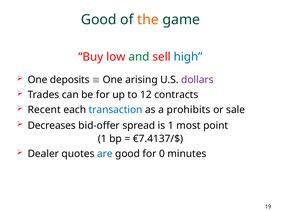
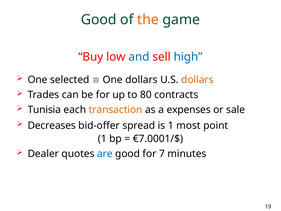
and colour: green -> blue (139, 57)
deposits: deposits -> selected (70, 80)
One arising: arising -> dollars (141, 80)
dollars colour: purple -> orange (197, 80)
12: 12 -> 80 (146, 95)
Recent: Recent -> Tunisia (44, 110)
transaction colour: blue -> orange (116, 110)
prohibits: prohibits -> expenses (189, 110)
€7.4137/$: €7.4137/$ -> €7.0001/$ (158, 139)
0: 0 -> 7 (162, 153)
